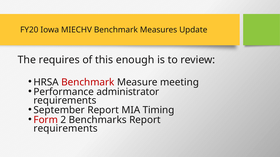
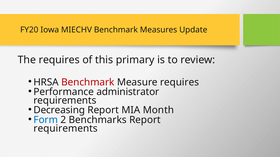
enough: enough -> primary (135, 60)
Measure meeting: meeting -> requires (180, 82)
September: September -> Decreasing (59, 110)
Timing: Timing -> Month (158, 110)
Form colour: red -> blue (46, 120)
